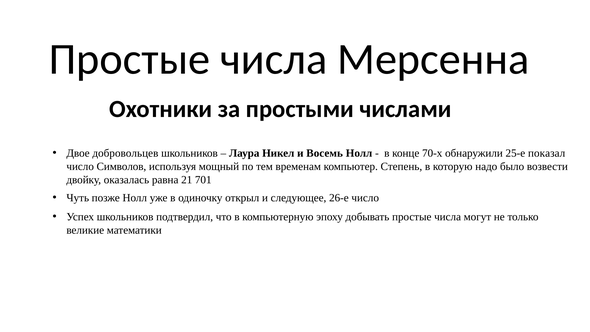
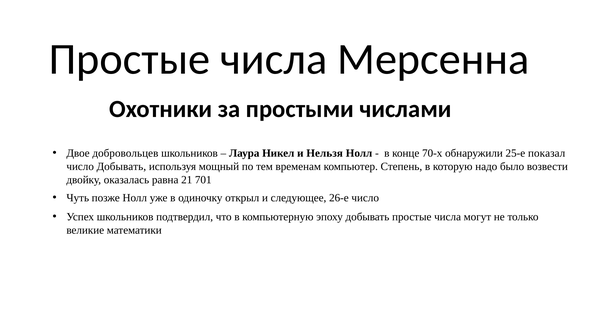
Восемь: Восемь -> Нельзя (325, 153)
число Символов: Символов -> Добывать (121, 166)
